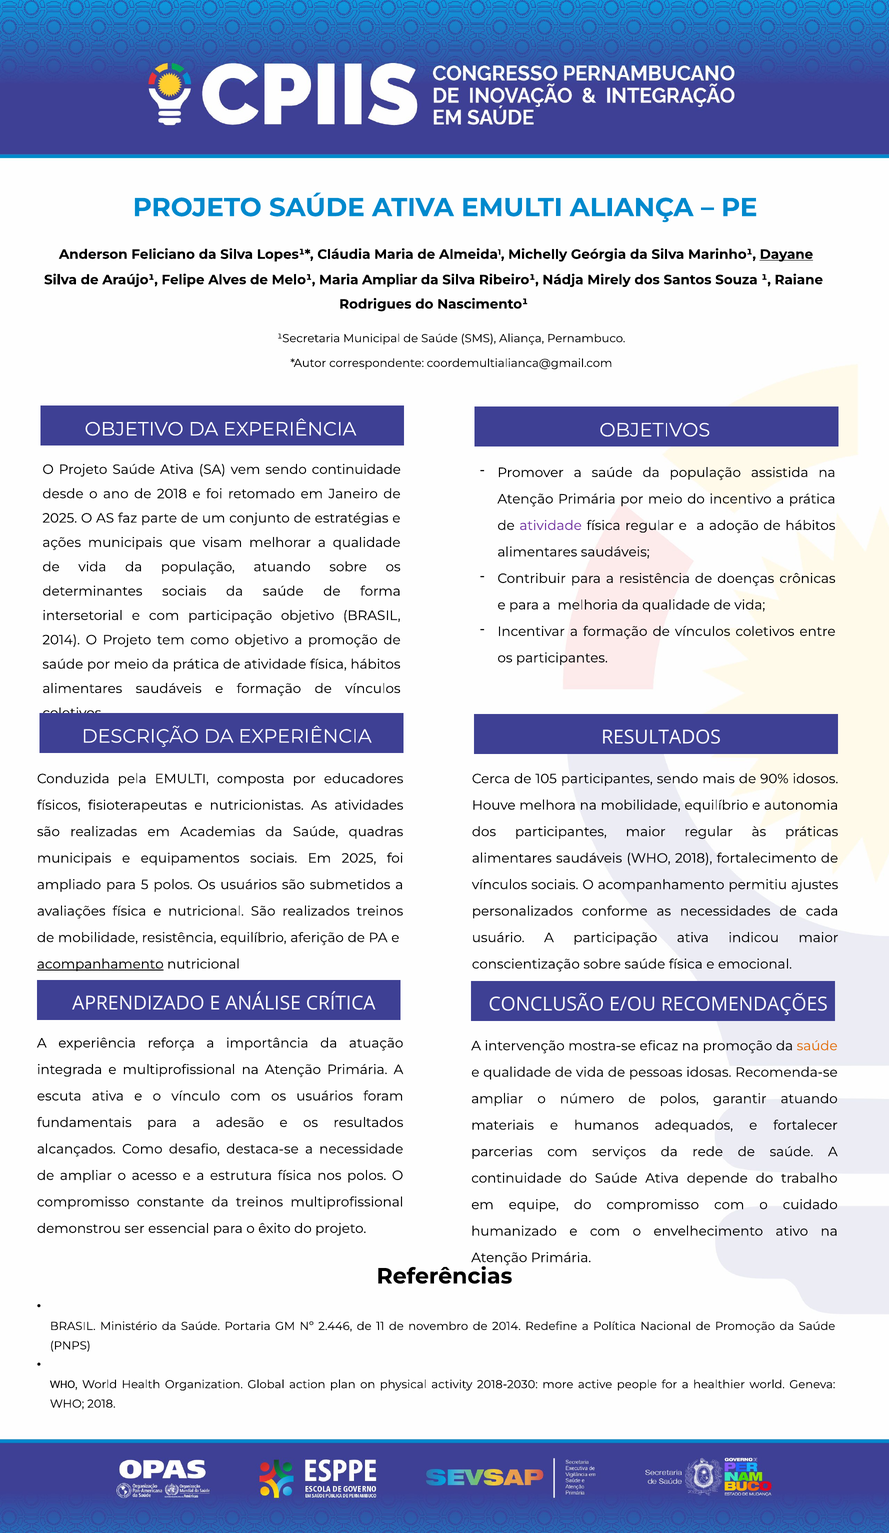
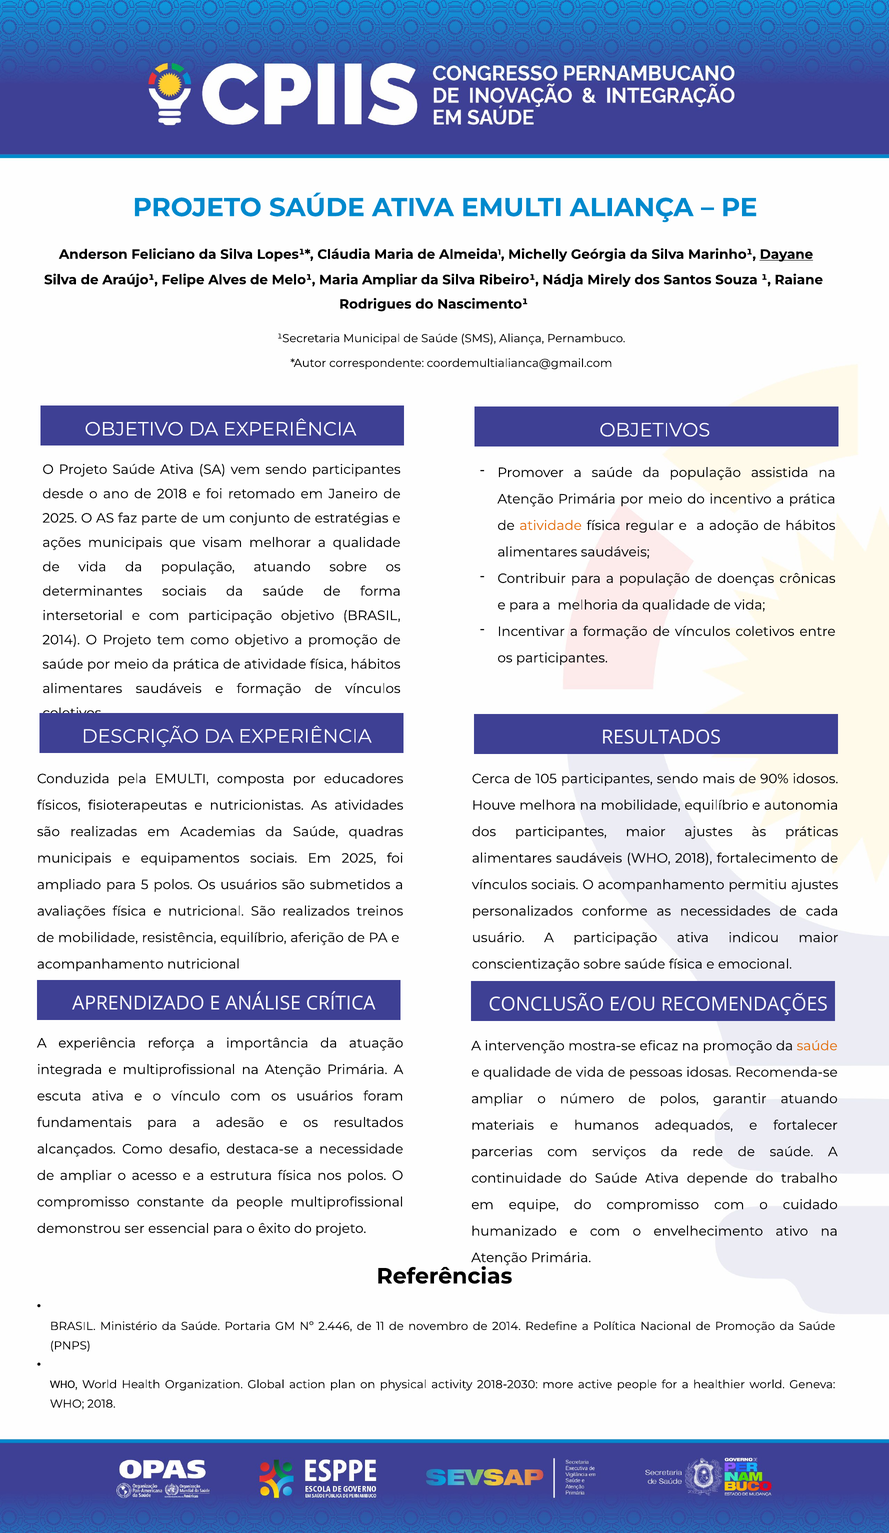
sendo continuidade: continuidade -> participantes (356, 469)
atividade colour: purple -> orange (551, 525)
a resistência: resistência -> população (654, 578)
maior regular: regular -> ajustes (709, 831)
acompanhamento underline: present -> none (100, 963)
da treinos: treinos -> people (259, 1201)
